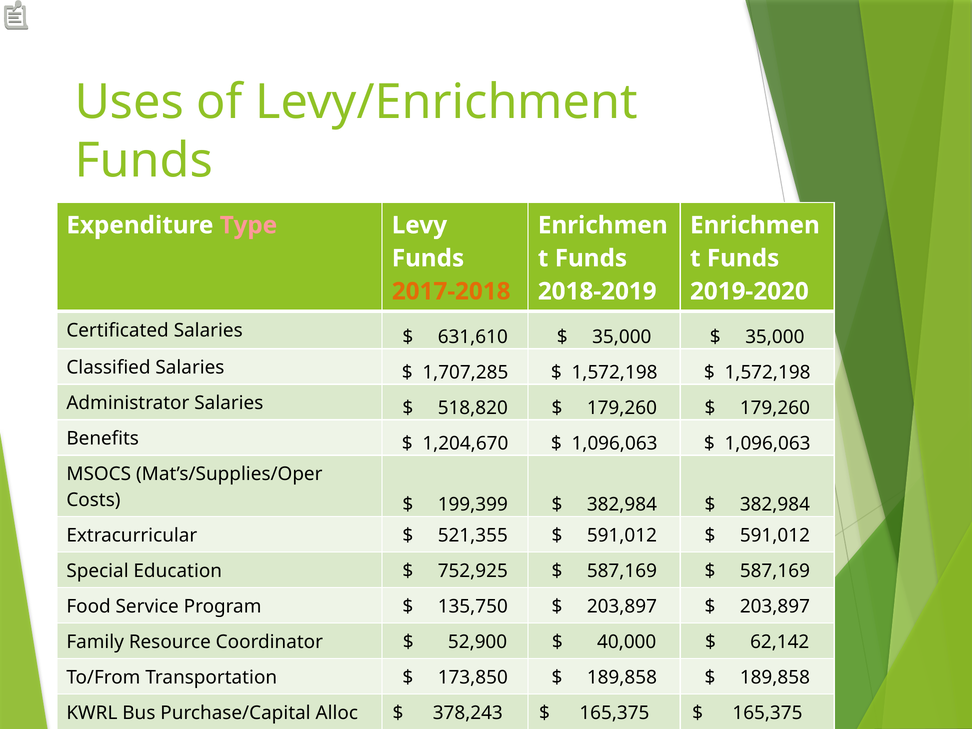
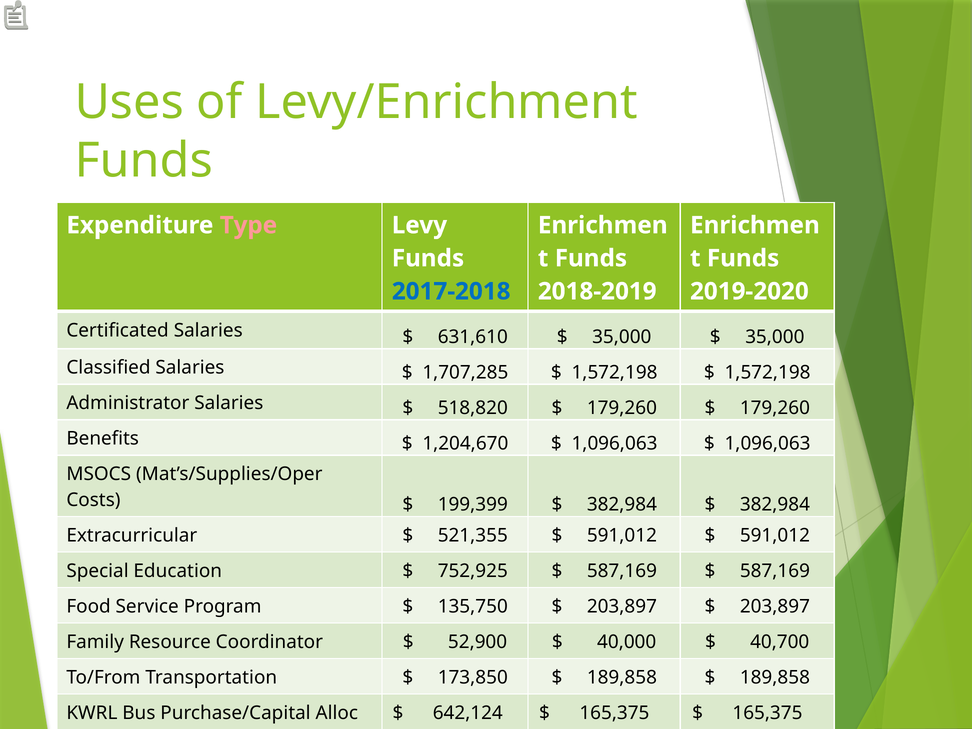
2017-2018 colour: orange -> blue (451, 291)
62,142: 62,142 -> 40,700 (780, 642)
378,243: 378,243 -> 642,124 (468, 713)
